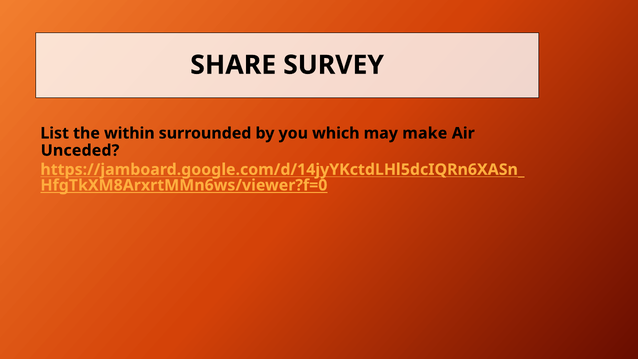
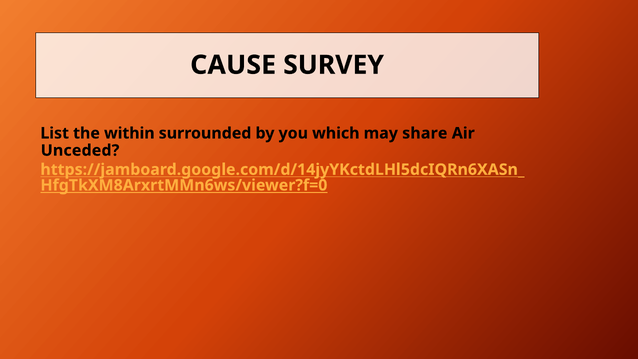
SHARE: SHARE -> CAUSE (233, 65)
make: make -> share (425, 133)
